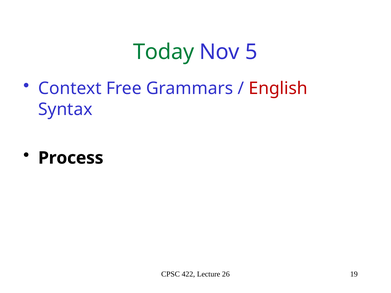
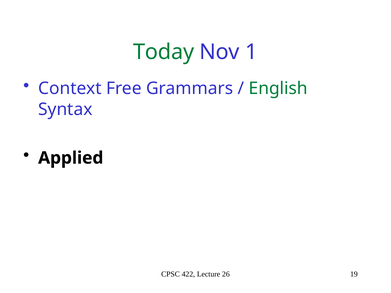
5: 5 -> 1 (251, 52)
English colour: red -> green (278, 89)
Process: Process -> Applied (71, 158)
